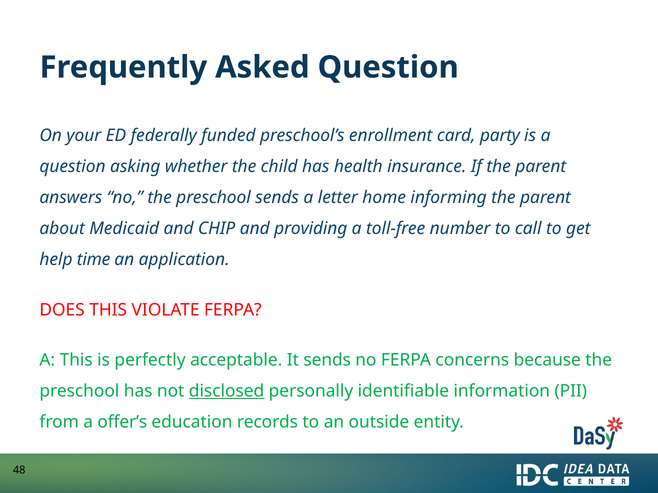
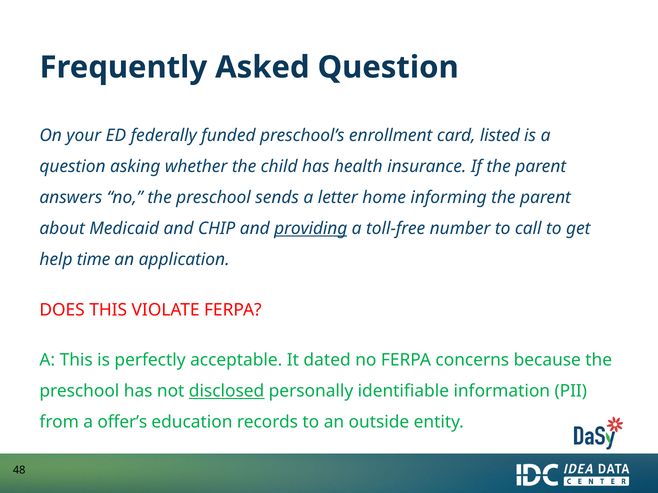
party: party -> listed (500, 136)
providing underline: none -> present (311, 229)
It sends: sends -> dated (327, 361)
